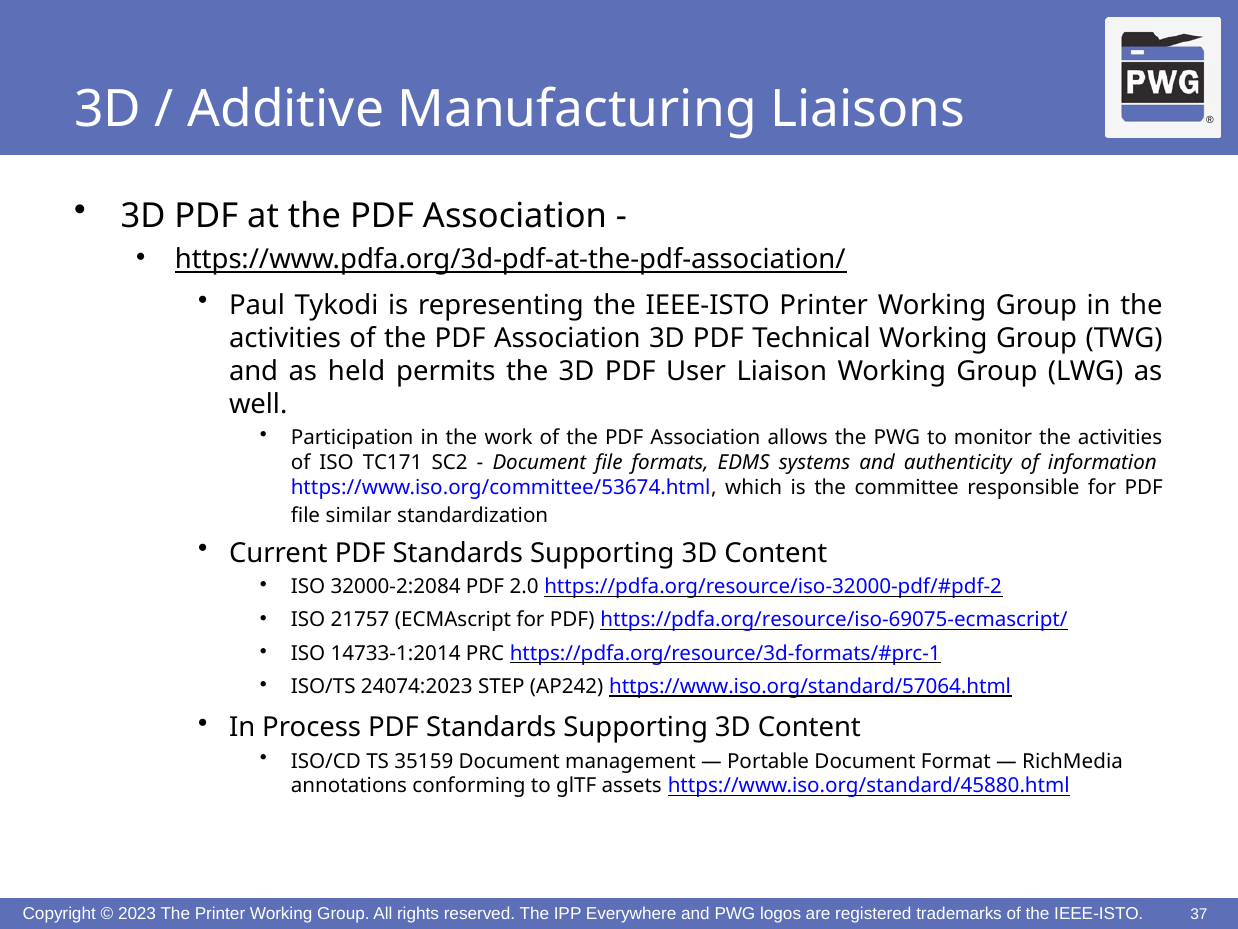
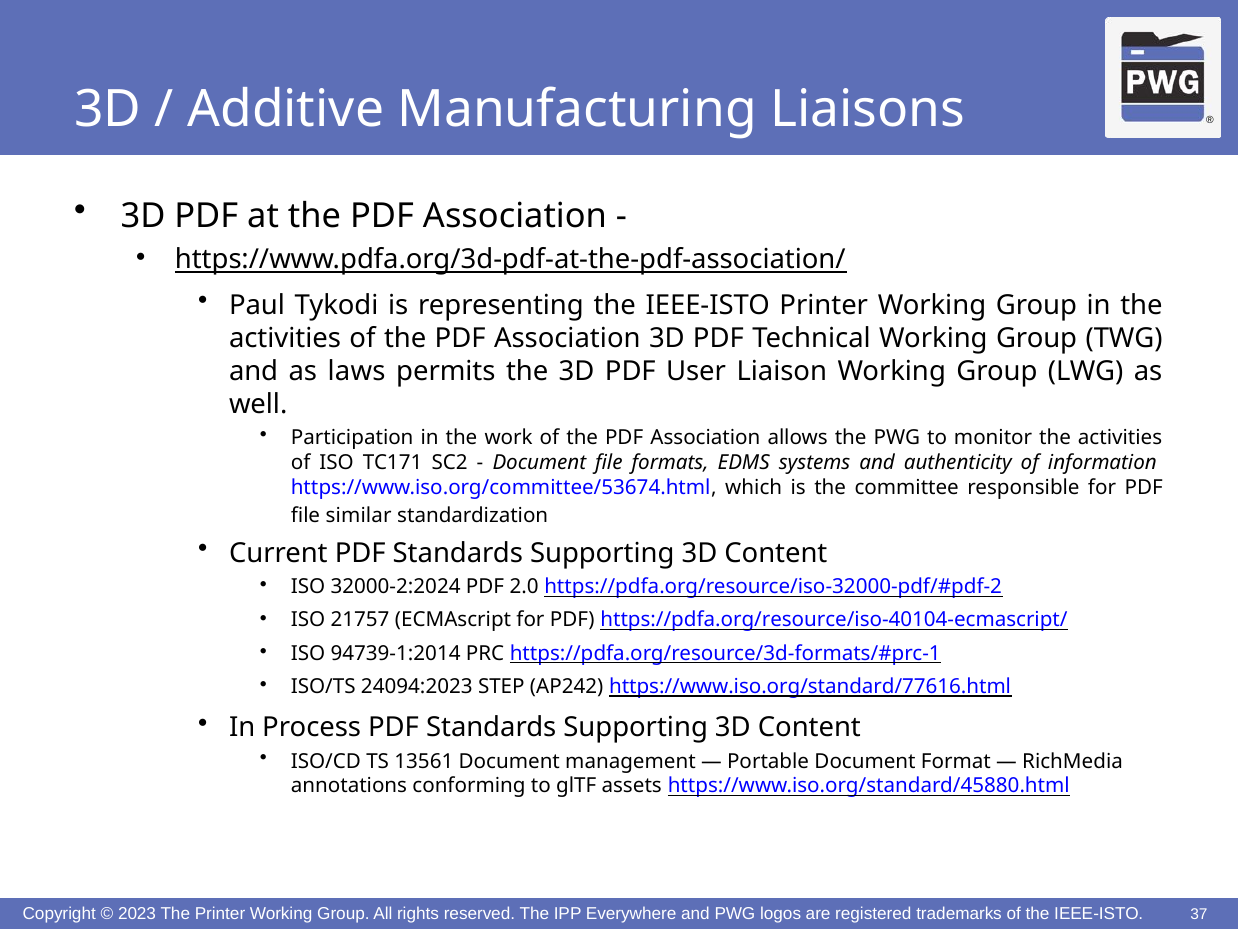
held: held -> laws (357, 371)
32000-2:2084: 32000-2:2084 -> 32000-2:2024 (396, 587)
https://pdfa.org/resource/iso-69075-ecmascript/: https://pdfa.org/resource/iso-69075-ecmascript/ -> https://pdfa.org/resource/iso-40104-ecmascript/ (834, 620)
14733-1:2014: 14733-1:2014 -> 94739-1:2014 (396, 653)
24074:2023: 24074:2023 -> 24094:2023 (417, 686)
https://www.iso.org/standard/57064.html: https://www.iso.org/standard/57064.html -> https://www.iso.org/standard/77616.html (810, 686)
35159: 35159 -> 13561 (424, 761)
